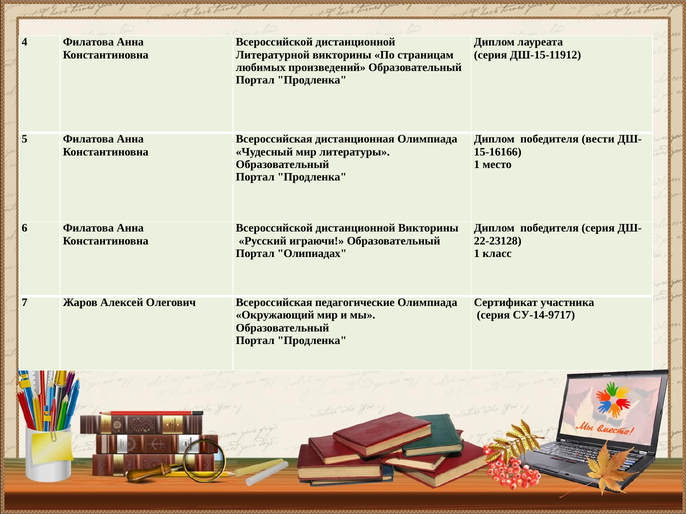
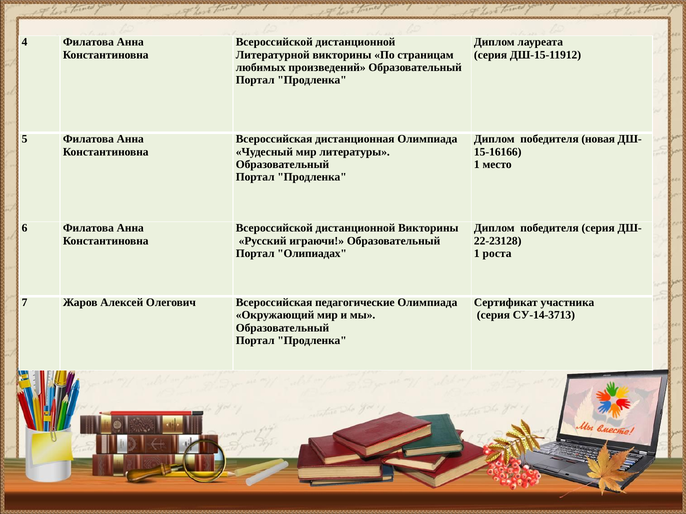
вести: вести -> новая (598, 139)
класс: класс -> роста (497, 254)
СУ-14-9717: СУ-14-9717 -> СУ-14-3713 (544, 315)
